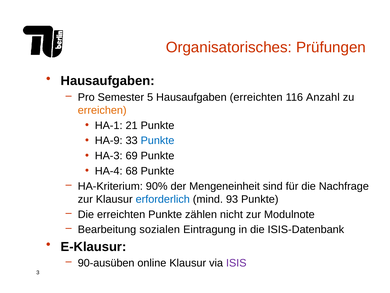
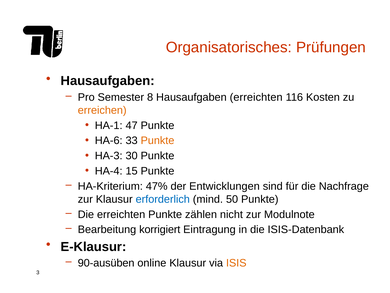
5: 5 -> 8 (150, 97)
Anzahl: Anzahl -> Kosten (323, 97)
21: 21 -> 47 (132, 125)
HA-9: HA-9 -> HA-6 (109, 140)
Punkte colour: blue -> orange (158, 140)
69: 69 -> 30 (132, 156)
68: 68 -> 15 (132, 171)
90%: 90% -> 47% (157, 186)
Mengeneinheit: Mengeneinheit -> Entwicklungen (224, 186)
93: 93 -> 50 (232, 199)
sozialen: sozialen -> korrigiert (160, 229)
ISIS colour: purple -> orange (236, 263)
